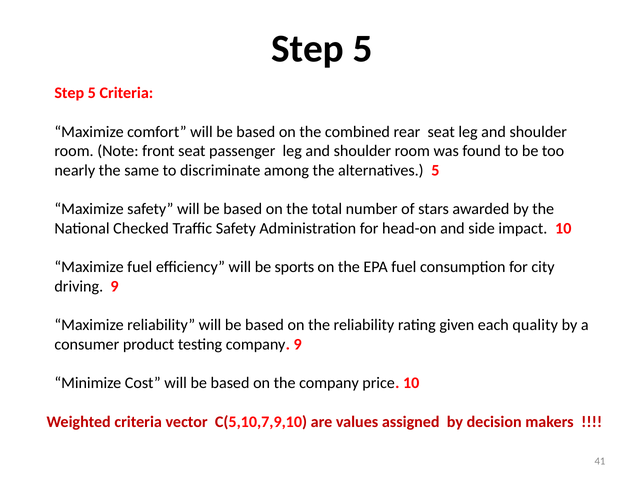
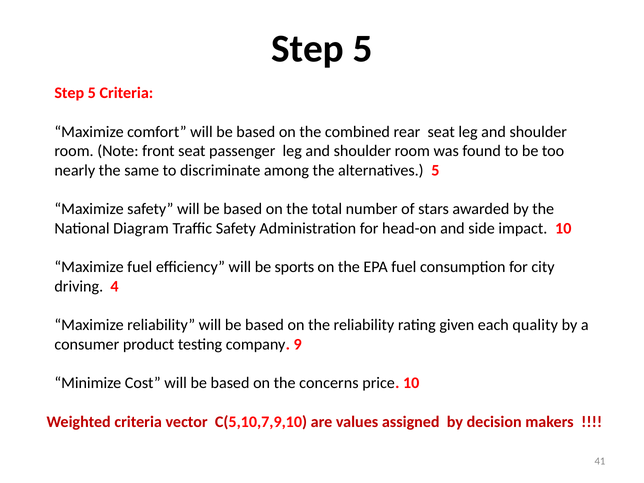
Checked: Checked -> Diagram (141, 228)
driving 9: 9 -> 4 (114, 286)
the company: company -> concerns (329, 383)
